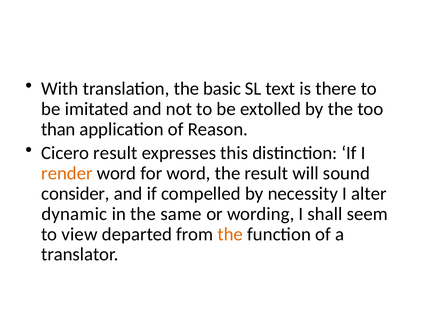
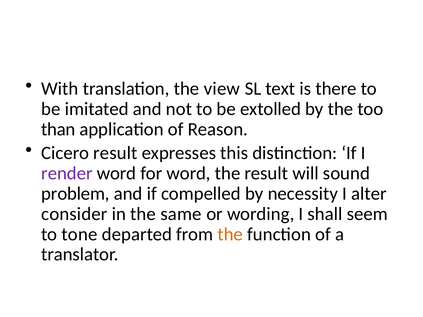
basic: basic -> view (222, 89)
render colour: orange -> purple (67, 173)
consider: consider -> problem (75, 194)
dynamic: dynamic -> consider (74, 214)
view: view -> tone (80, 234)
